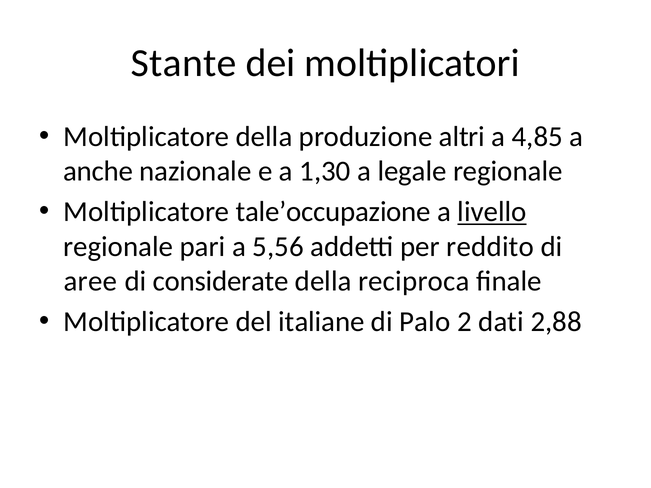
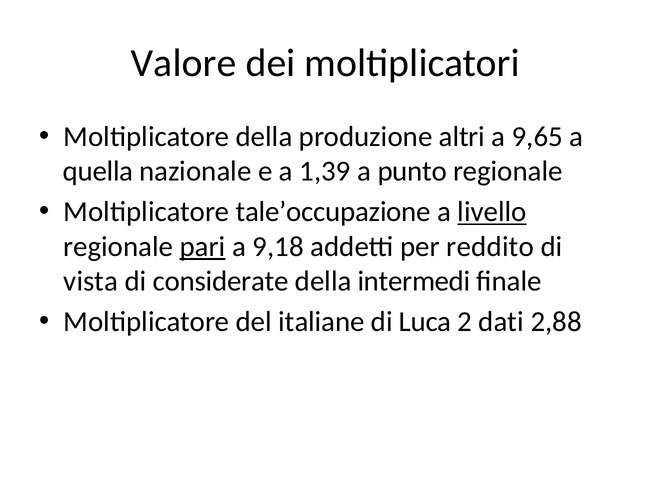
Stante: Stante -> Valore (184, 63)
4,85: 4,85 -> 9,65 (537, 137)
anche: anche -> quella (98, 171)
1,30: 1,30 -> 1,39 (325, 171)
legale: legale -> punto (412, 171)
pari underline: none -> present (203, 247)
5,56: 5,56 -> 9,18 (278, 247)
aree: aree -> vista (91, 281)
reciproca: reciproca -> intermedi (414, 281)
Palo: Palo -> Luca (425, 322)
